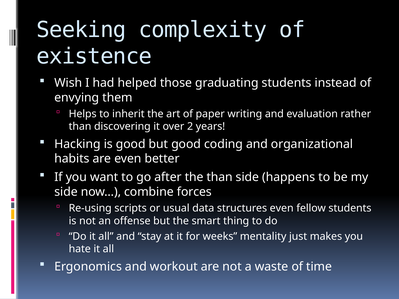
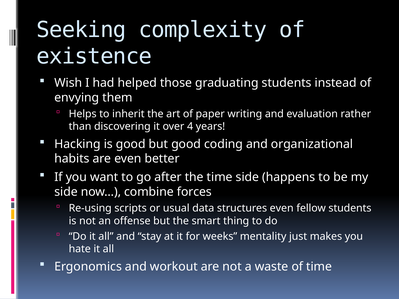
2: 2 -> 4 (190, 127)
the than: than -> time (220, 177)
